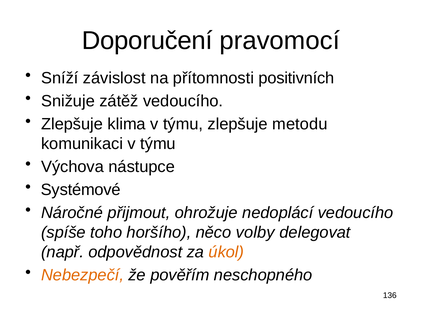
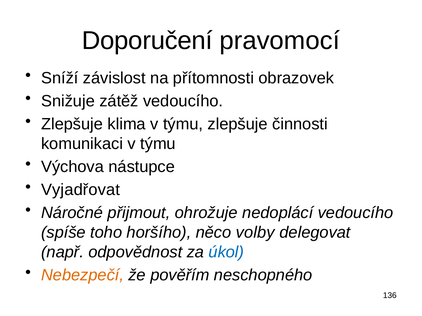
positivních: positivních -> obrazovek (296, 78)
metodu: metodu -> činnosti (300, 124)
Systémové: Systémové -> Vyjadřovat (81, 190)
úkol colour: orange -> blue (226, 252)
